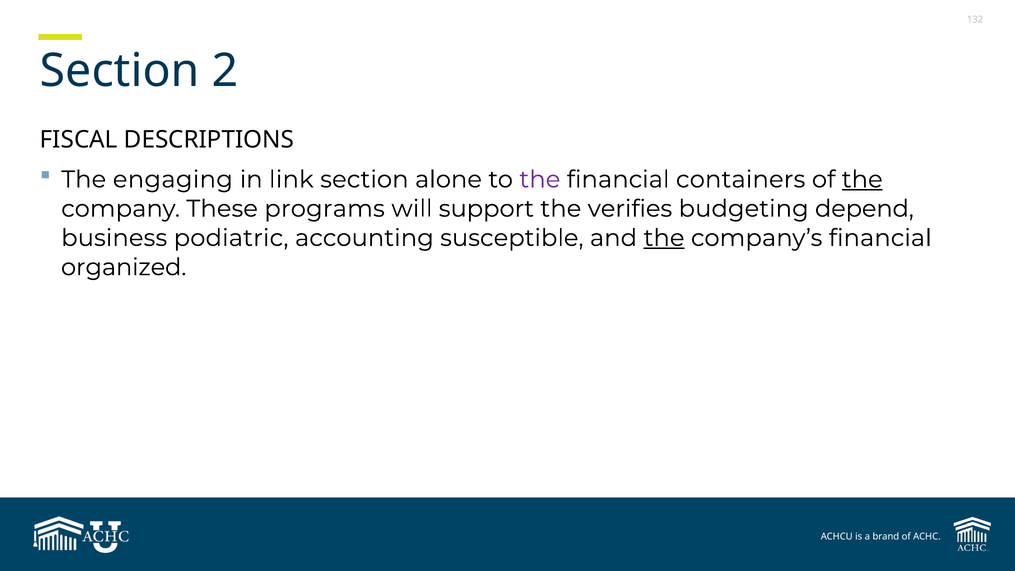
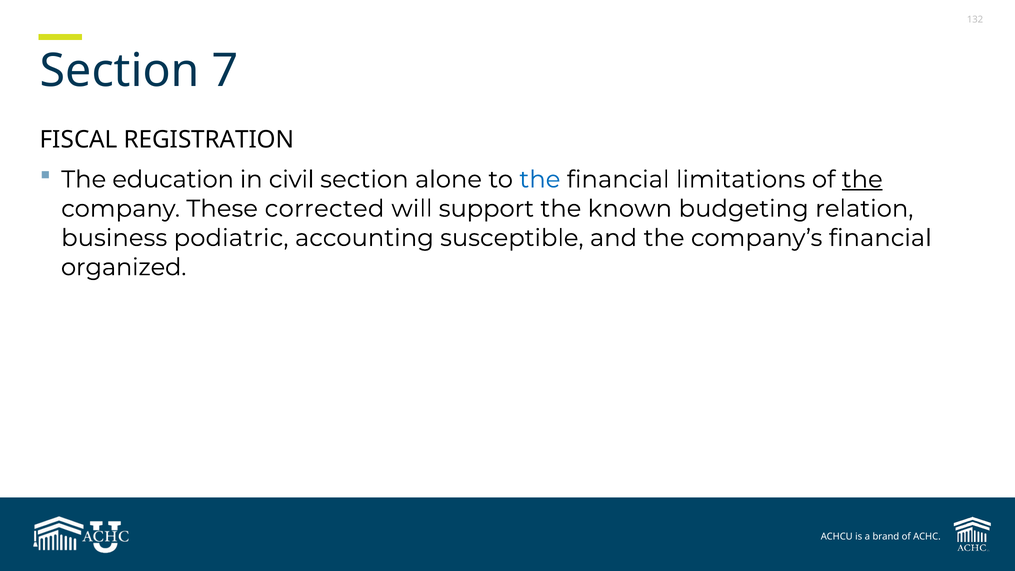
2: 2 -> 7 (225, 71)
DESCRIPTIONS: DESCRIPTIONS -> REGISTRATION (209, 140)
engaging: engaging -> education (173, 179)
link: link -> civil (292, 179)
the colour: purple -> blue (540, 179)
containers: containers -> limitations (741, 179)
programs: programs -> corrected (325, 209)
verifies: verifies -> known (630, 209)
depend: depend -> relation (864, 209)
the underline: present -> none (664, 238)
